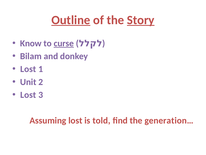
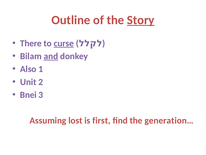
Outline underline: present -> none (71, 20)
Know: Know -> There (31, 43)
and underline: none -> present (51, 56)
Lost: Lost -> Also (28, 69)
Lost: Lost -> Bnei (28, 95)
told: told -> first (101, 120)
